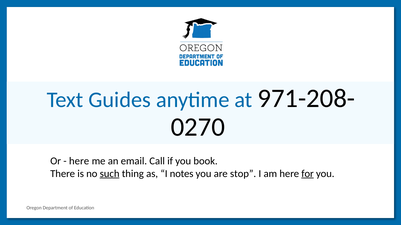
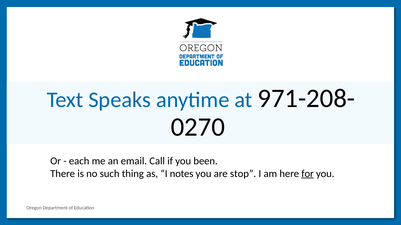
Guides: Guides -> Speaks (120, 100)
here: here -> each (79, 161)
book: book -> been (206, 161)
such underline: present -> none (110, 174)
